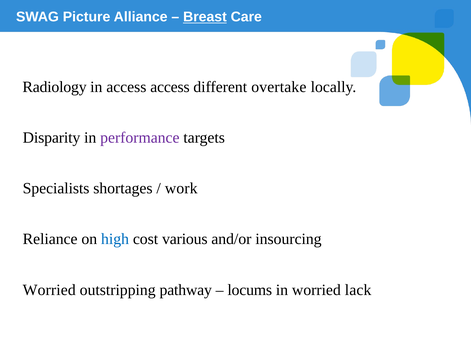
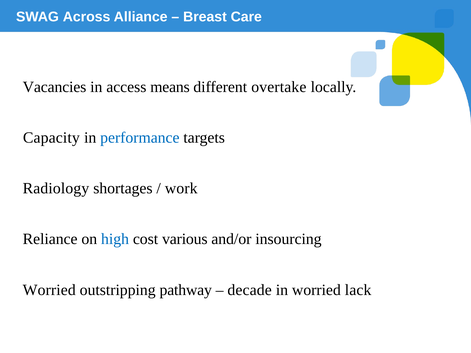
Picture: Picture -> Across (87, 17)
Breast underline: present -> none (205, 17)
Radiology: Radiology -> Vacancies (55, 87)
access access: access -> means (170, 87)
Disparity: Disparity -> Capacity (51, 138)
performance colour: purple -> blue (140, 138)
Specialists: Specialists -> Radiology (56, 188)
locums: locums -> decade (250, 290)
